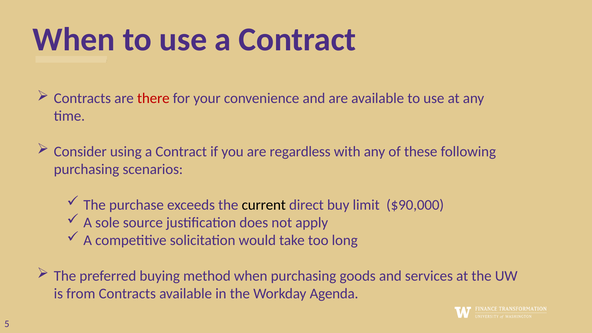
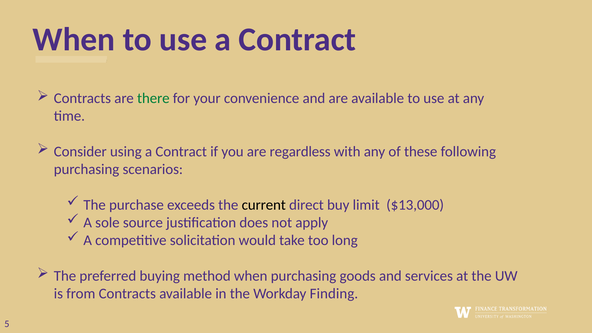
there colour: red -> green (153, 98)
$90,000: $90,000 -> $13,000 (415, 205)
Agenda: Agenda -> Finding (334, 294)
